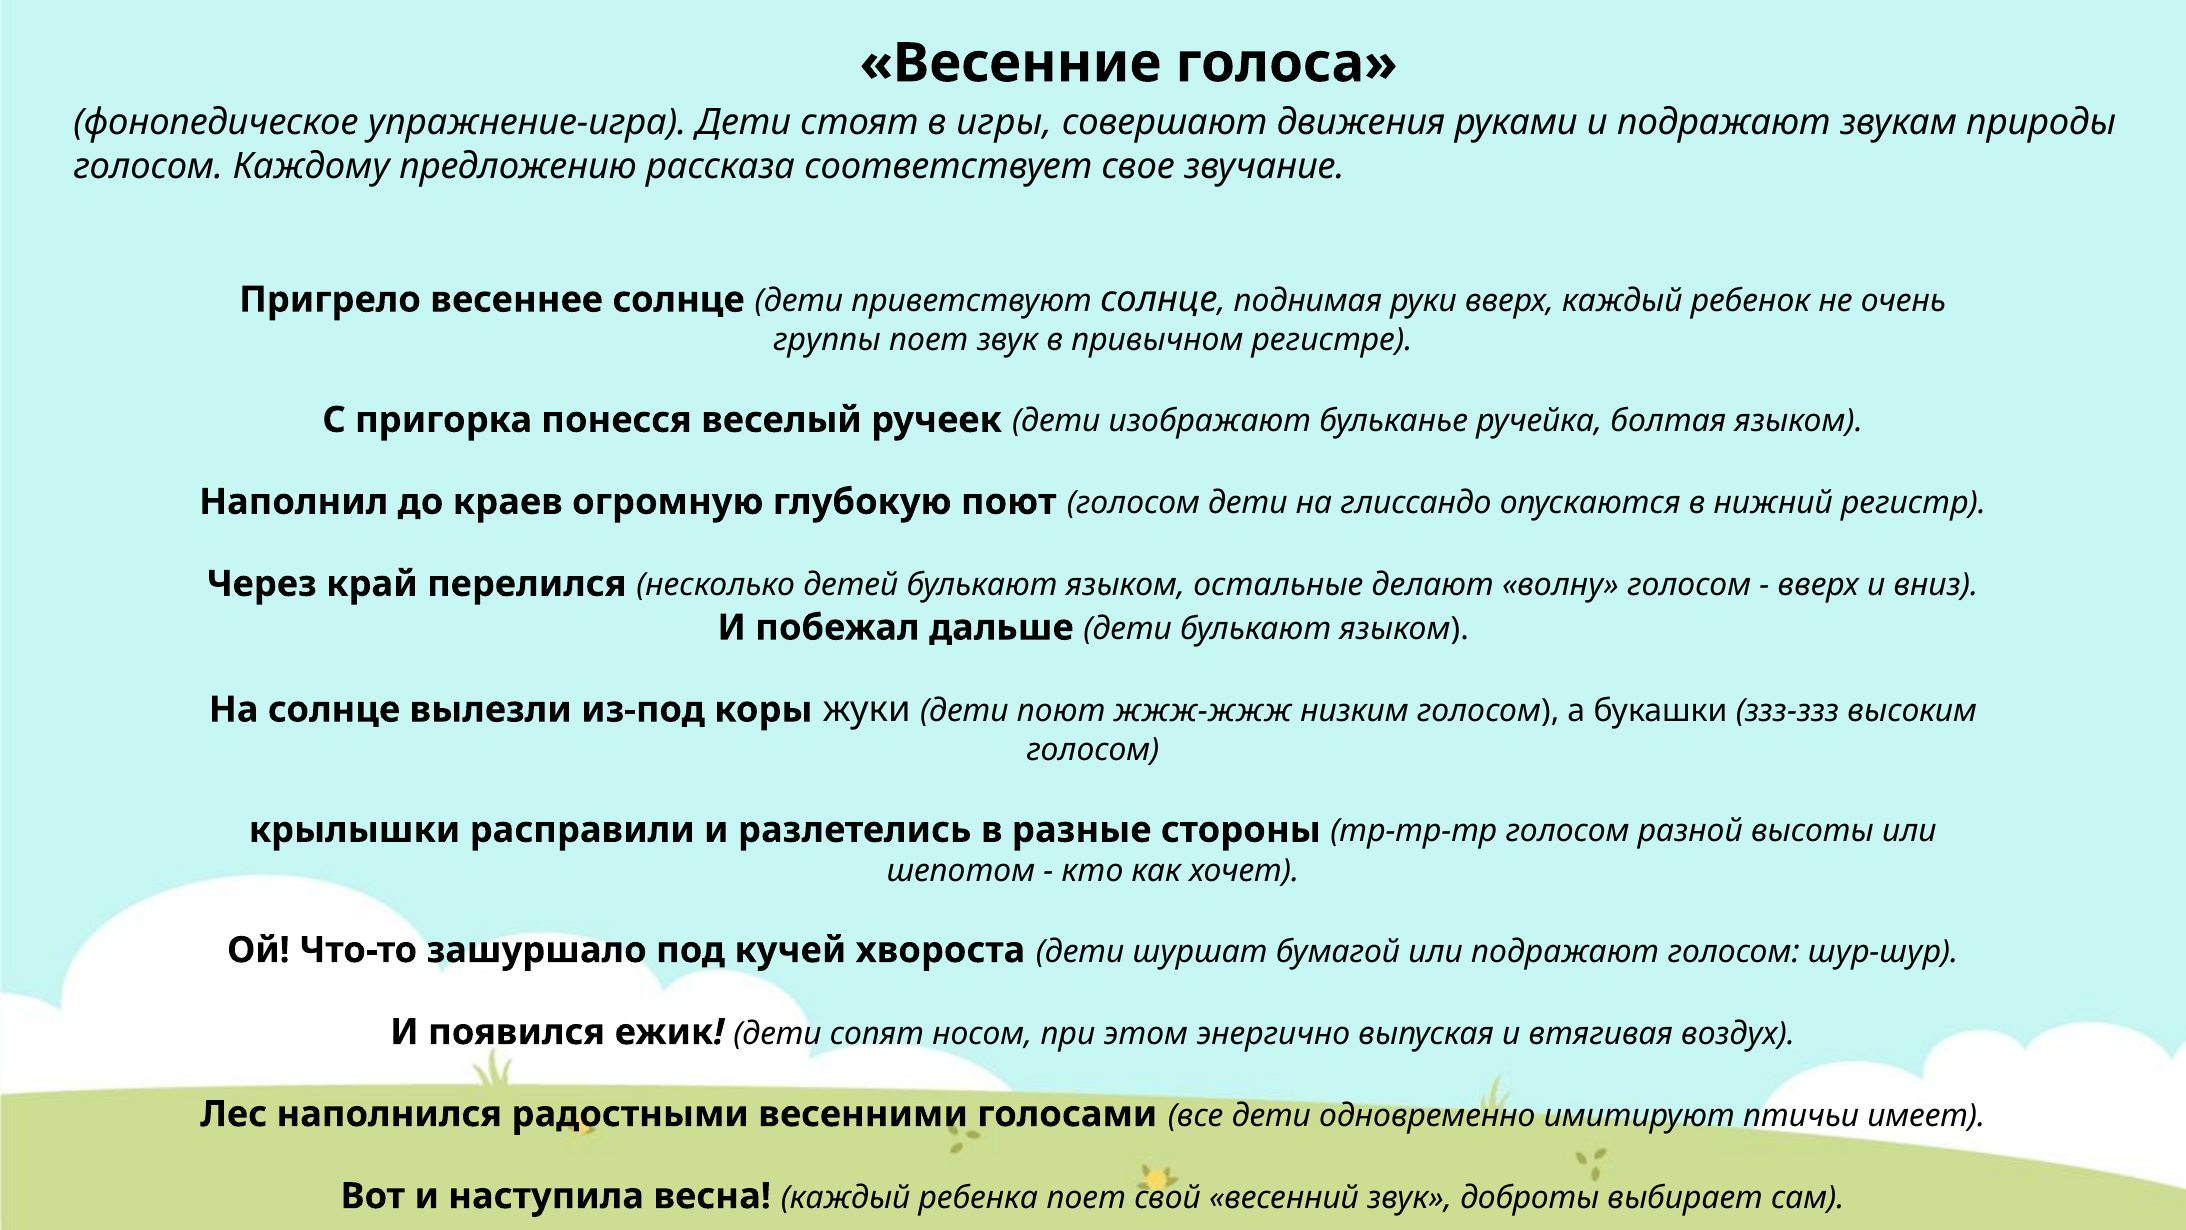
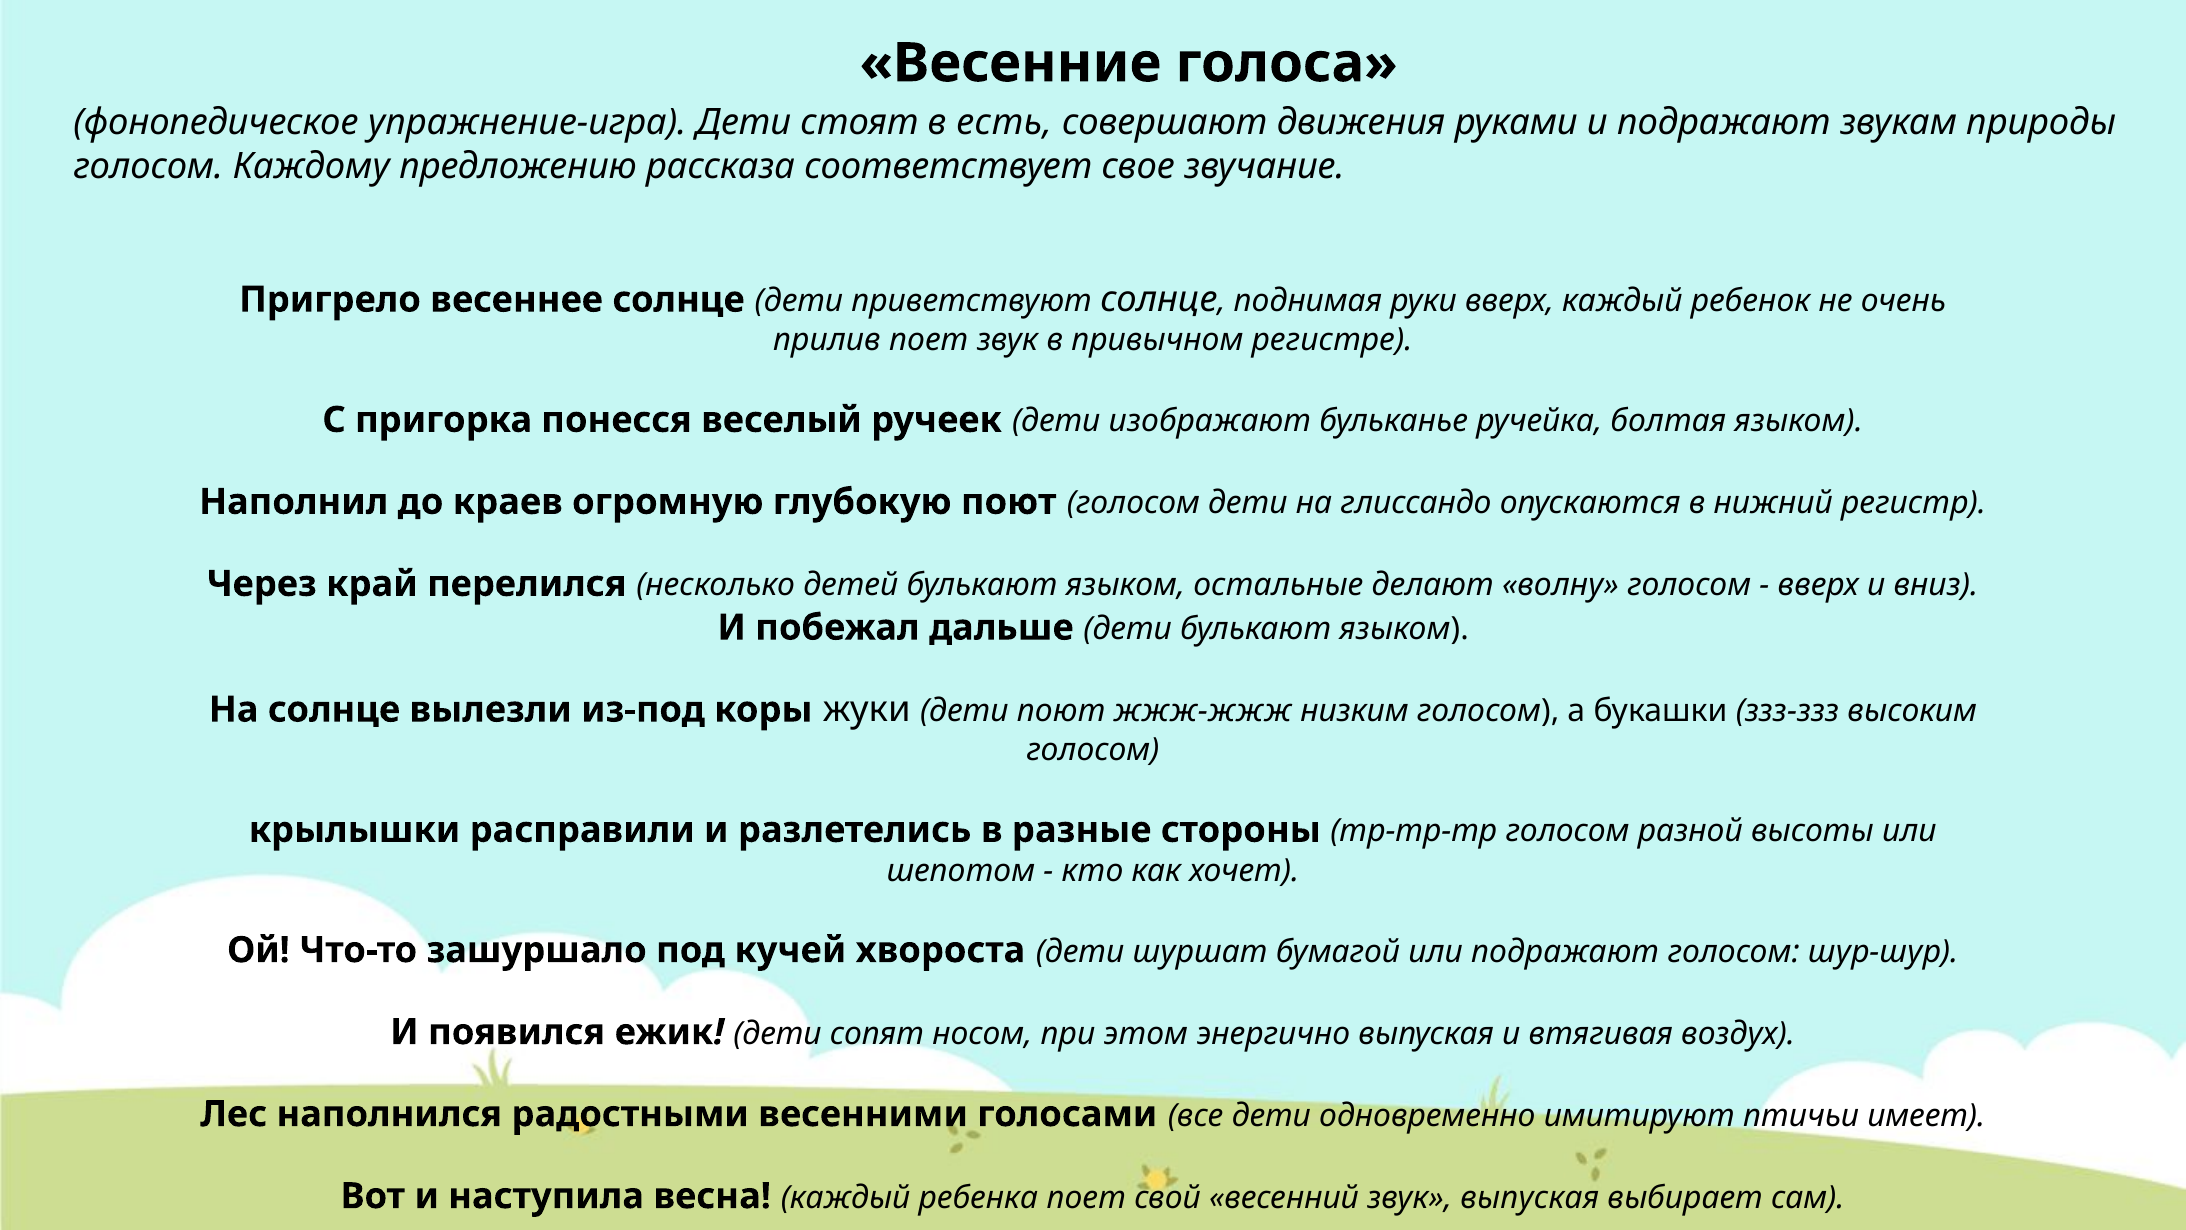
игры: игры -> есть (1004, 123)
группы: группы -> прилив (827, 340)
звук доброты: доброты -> выпуская (1530, 1197)
